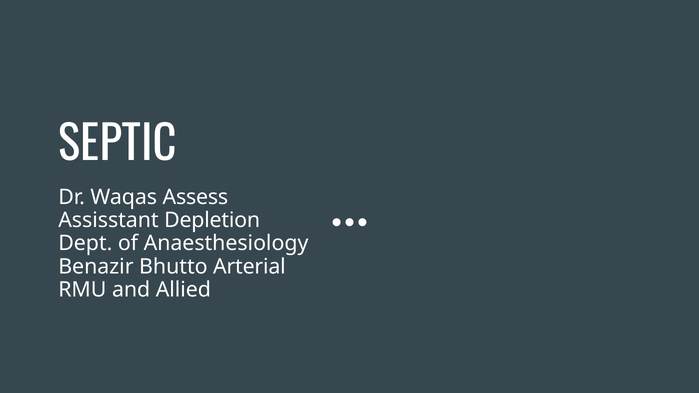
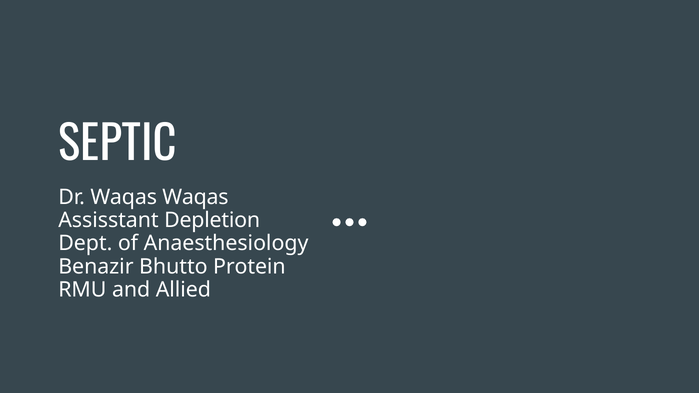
Waqas Assess: Assess -> Waqas (195, 197)
Arterial: Arterial -> Protein (249, 267)
